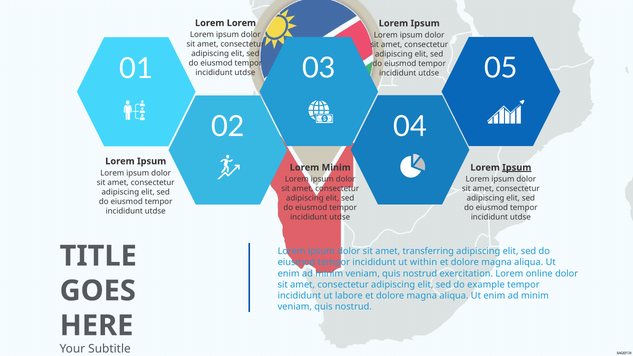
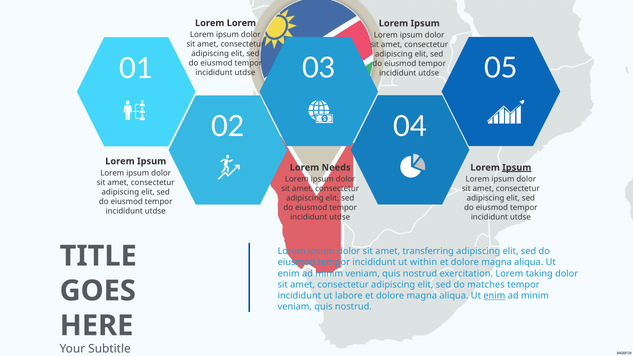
Lorem Minim: Minim -> Needs (336, 168)
online: online -> taking (539, 274)
example: example -> matches (486, 285)
enim underline: none -> present (494, 296)
